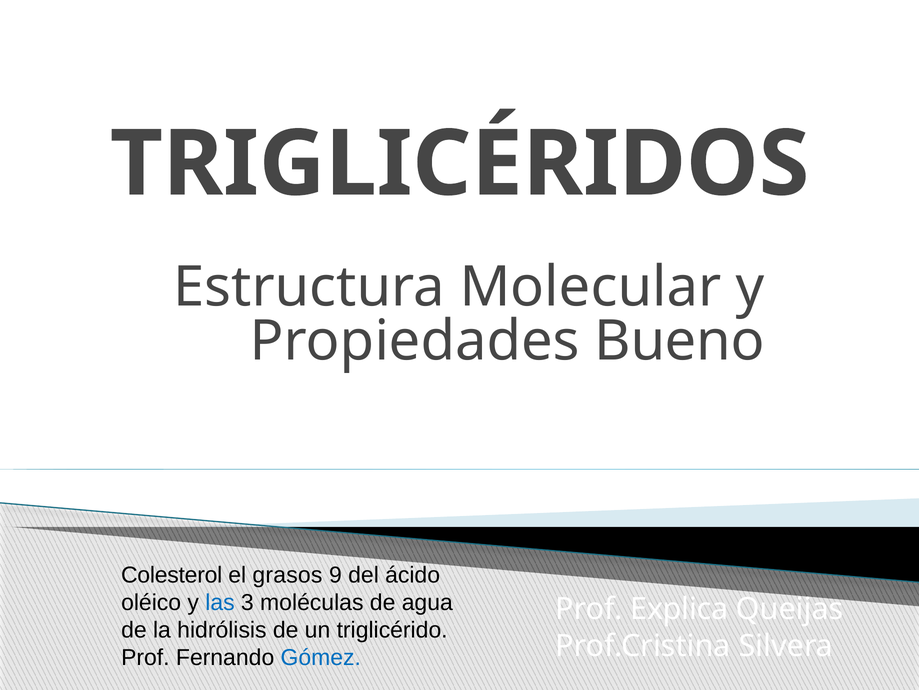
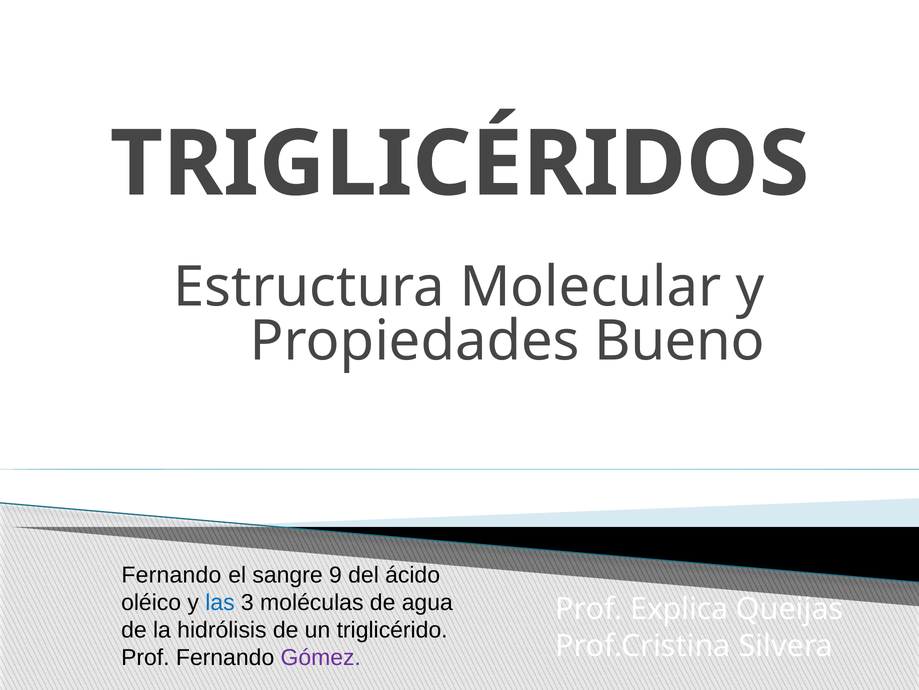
Colesterol: Colesterol -> Fernando (171, 574)
grasos: grasos -> sangre (288, 574)
Gómez colour: blue -> purple (321, 657)
